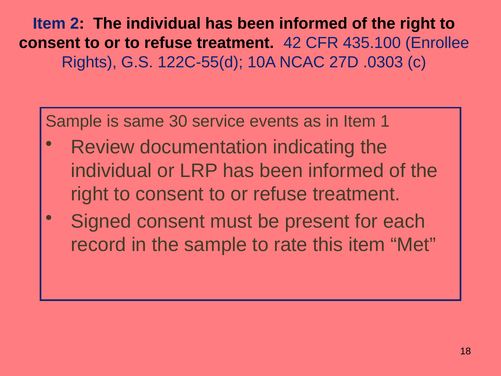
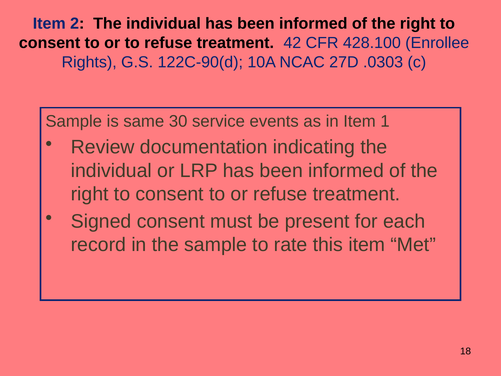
435.100: 435.100 -> 428.100 (372, 43)
122C-55(d: 122C-55(d -> 122C-90(d (200, 62)
